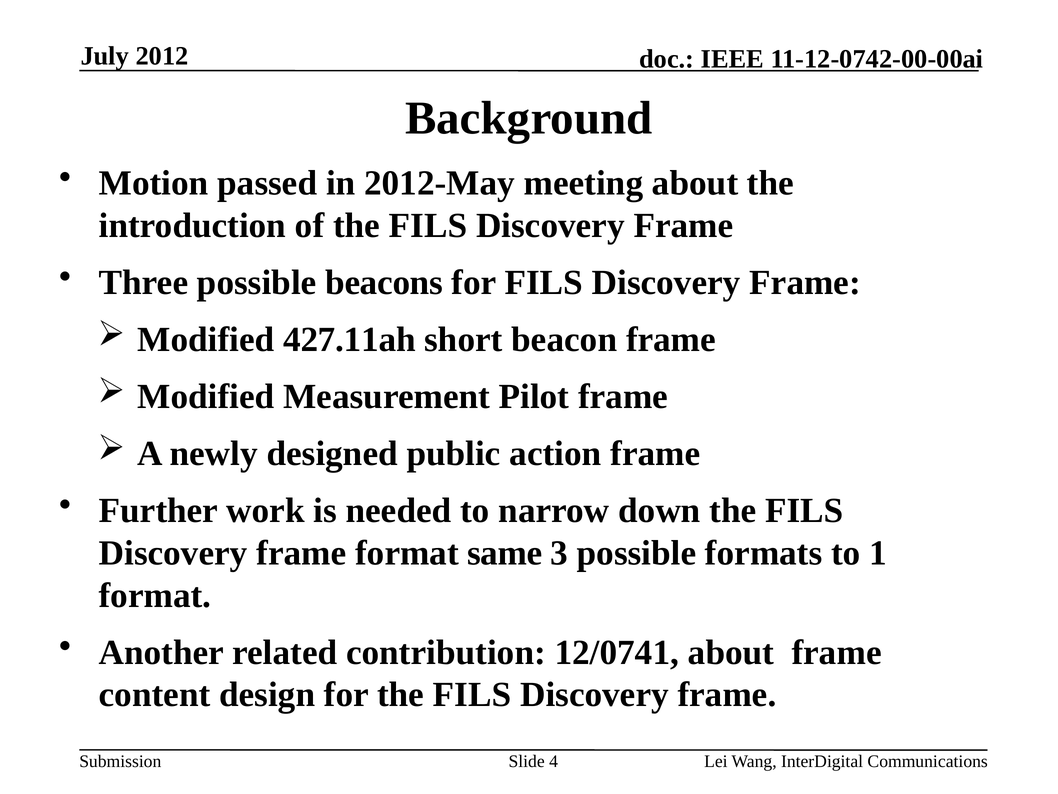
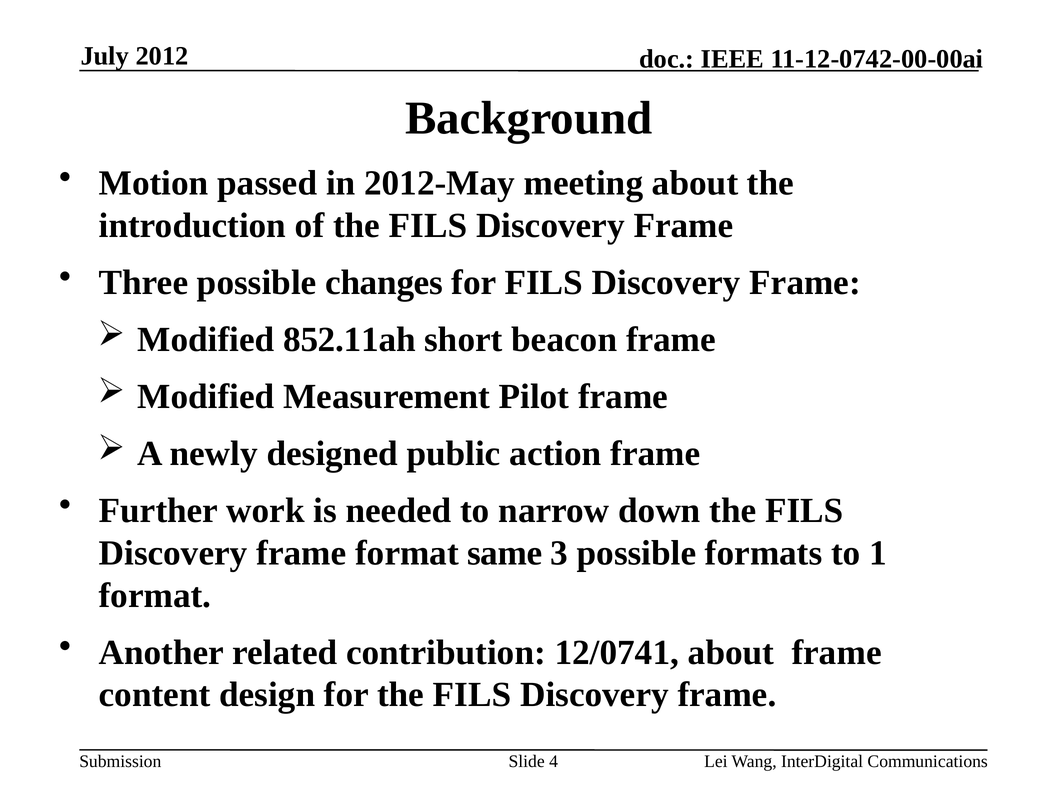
beacons: beacons -> changes (384, 283)
427.11ah: 427.11ah -> 852.11ah (349, 339)
